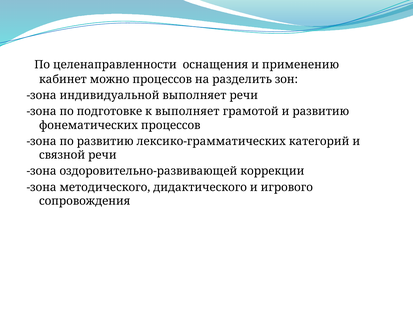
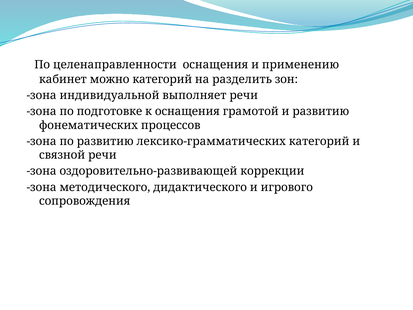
можно процессов: процессов -> категорий (162, 79)
к выполняет: выполняет -> оснащения (187, 111)
